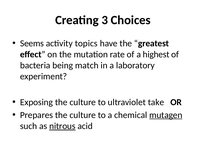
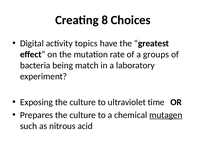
3: 3 -> 8 (105, 20)
Seems: Seems -> Digital (32, 43)
highest: highest -> groups (156, 54)
take: take -> time (156, 102)
nitrous underline: present -> none (62, 126)
